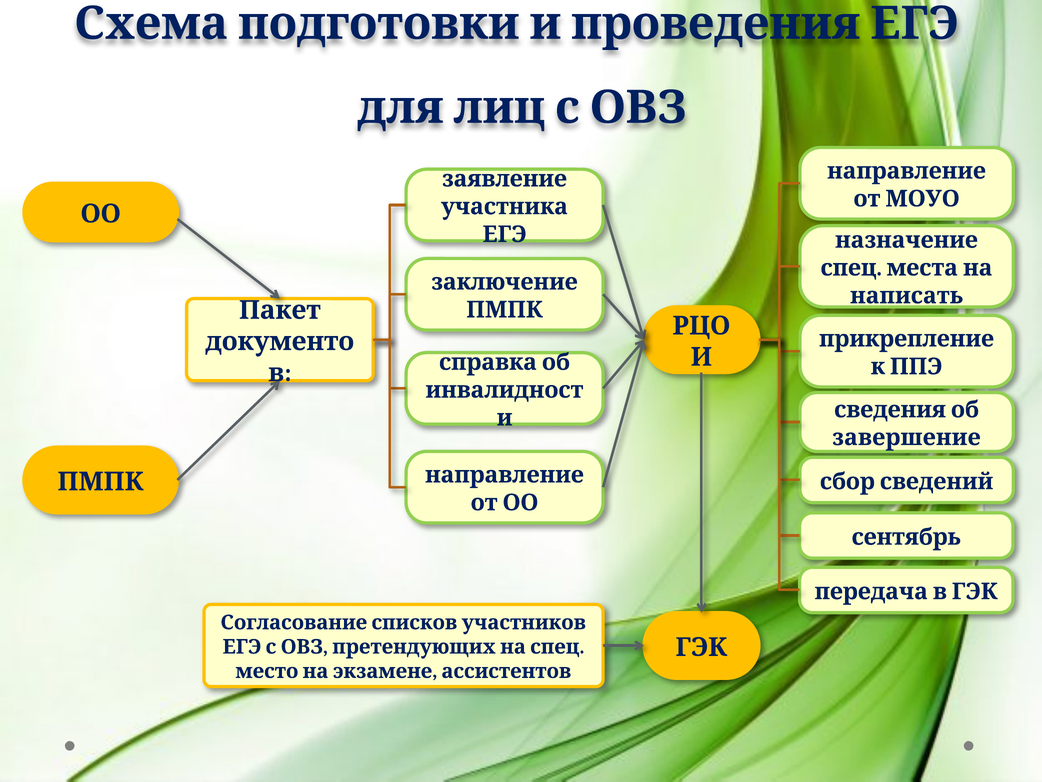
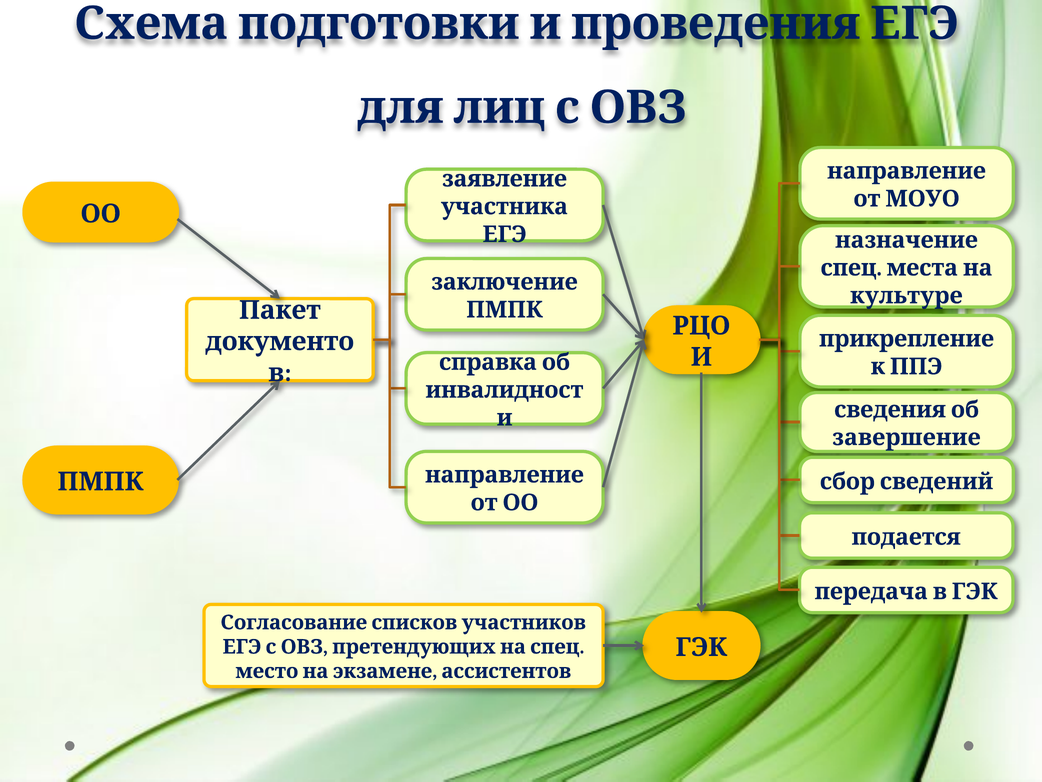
написать: написать -> культуре (906, 295)
сентябрь: сентябрь -> подается (906, 537)
